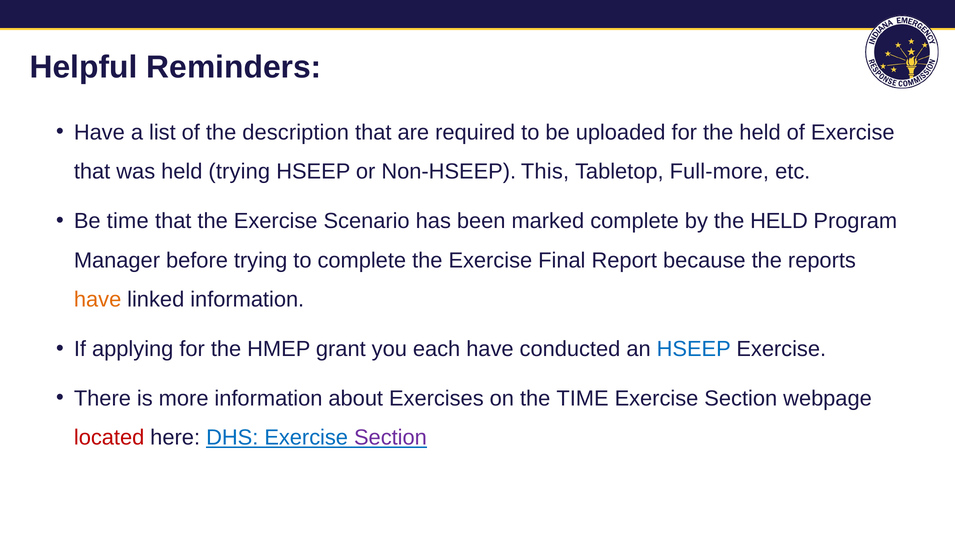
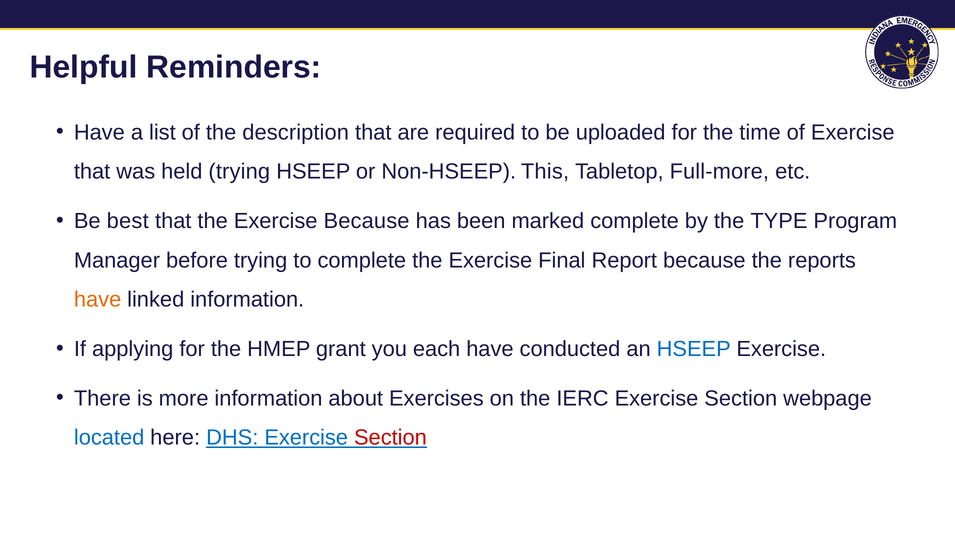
for the held: held -> time (760, 132)
Be time: time -> best (128, 221)
Exercise Scenario: Scenario -> Because (367, 221)
by the HELD: HELD -> TYPE (779, 221)
the TIME: TIME -> IERC (583, 398)
located colour: red -> blue (109, 438)
Section colour: purple -> red (390, 438)
